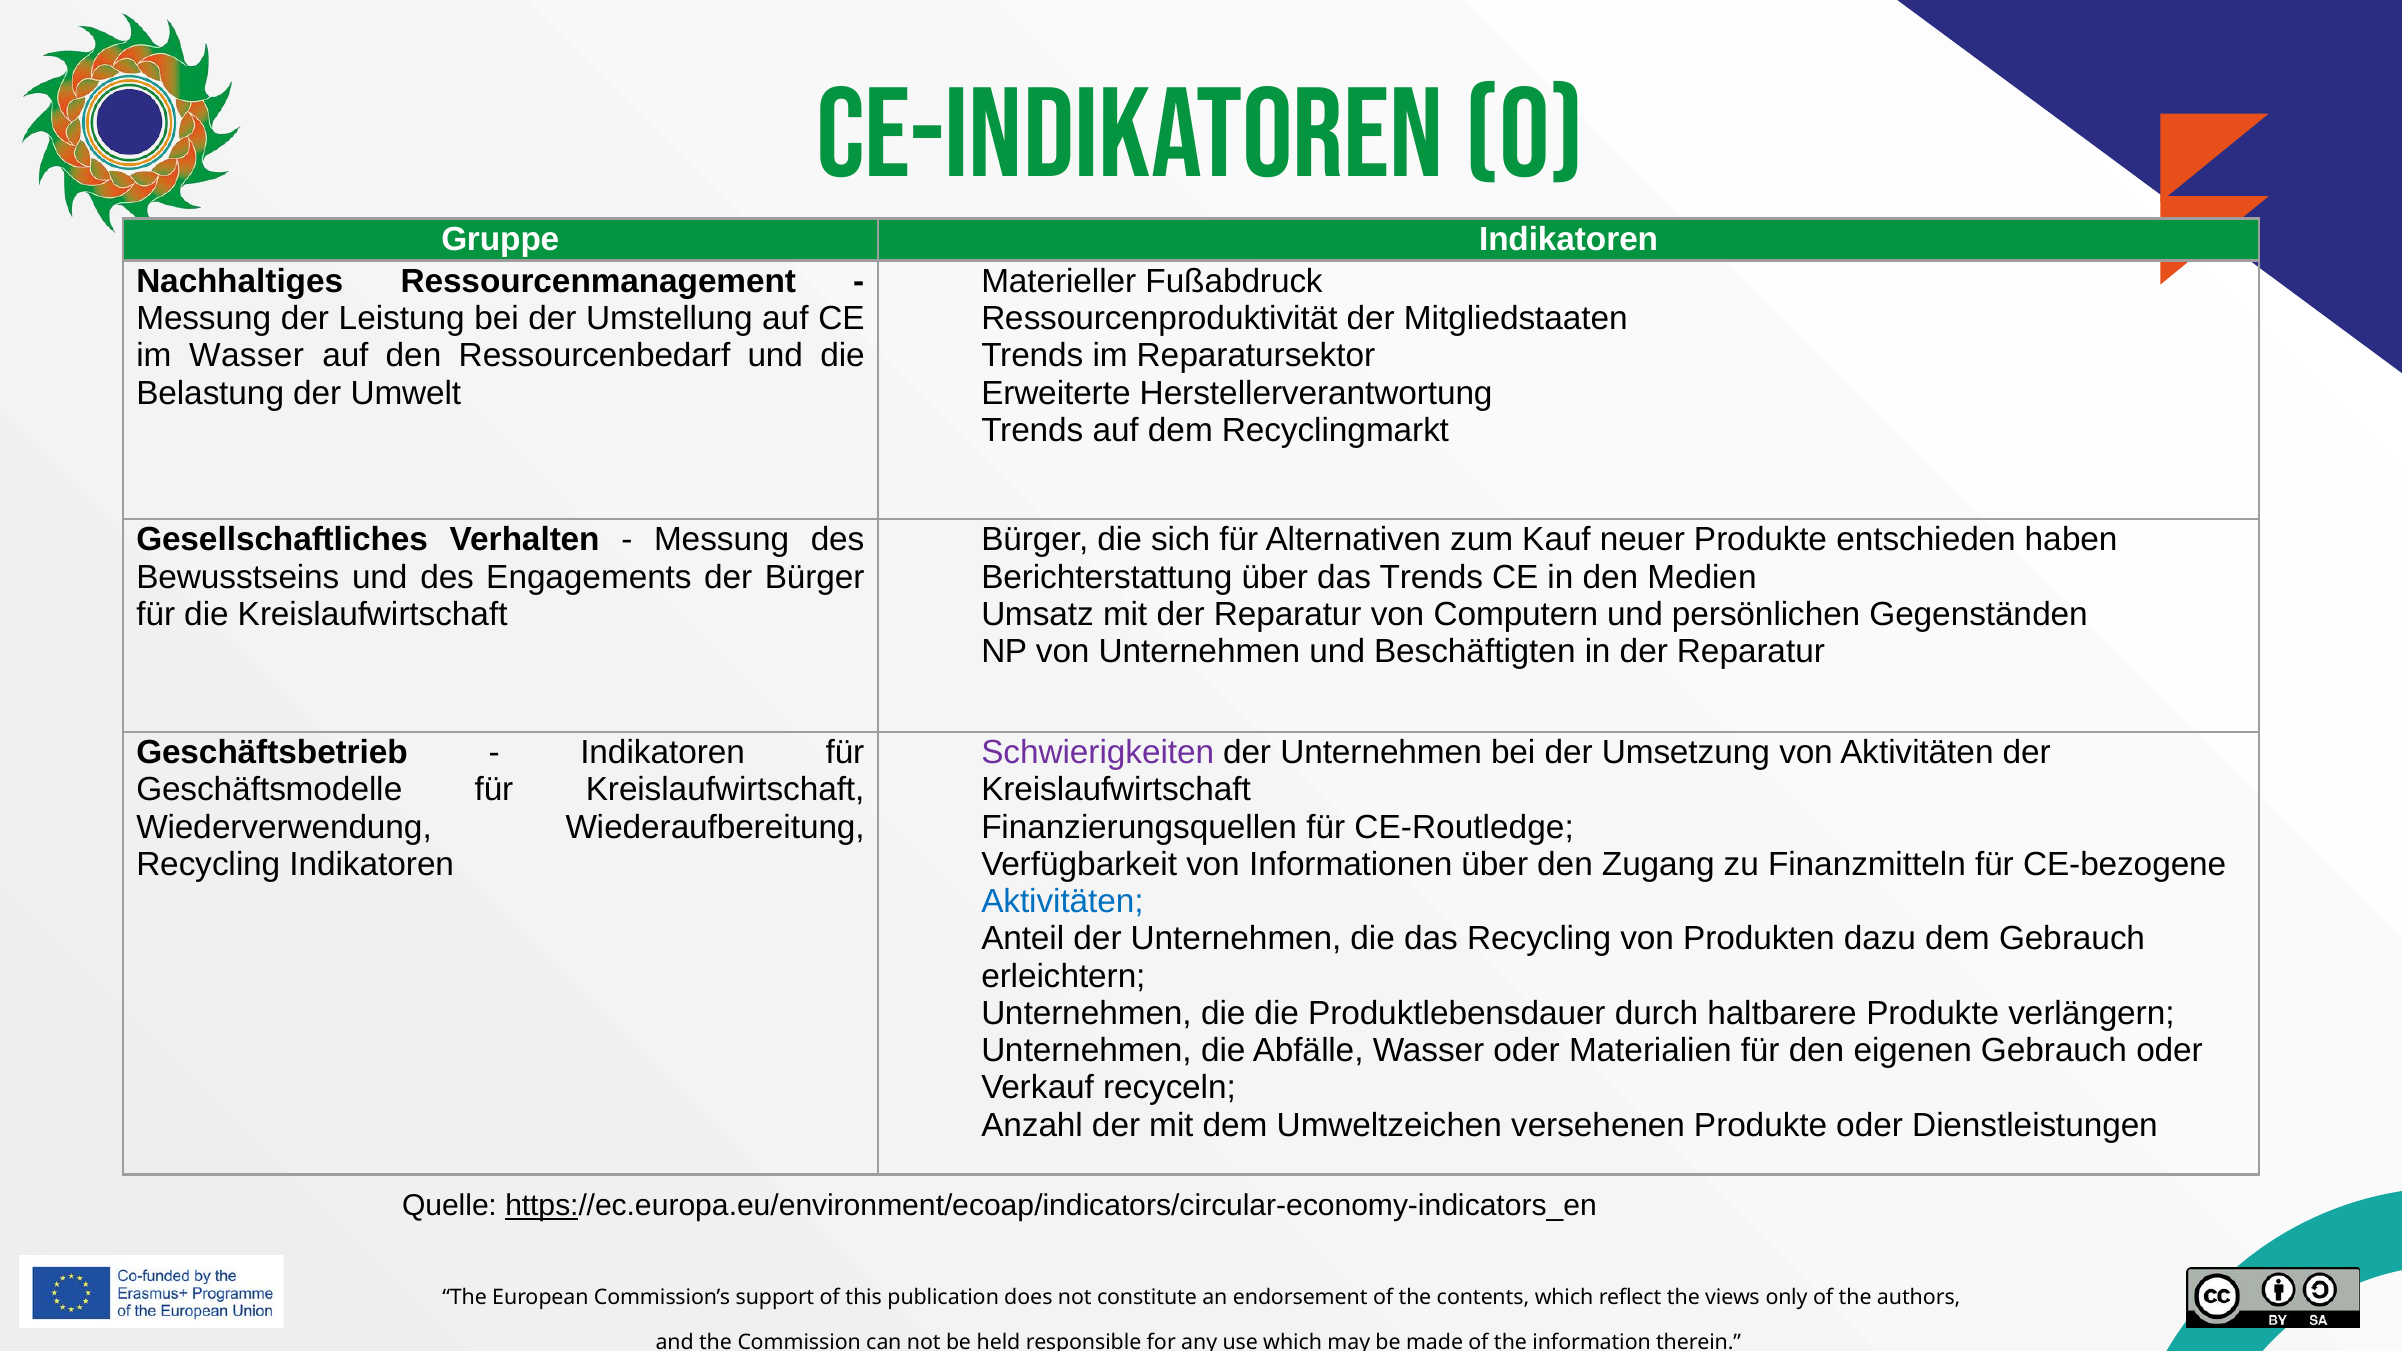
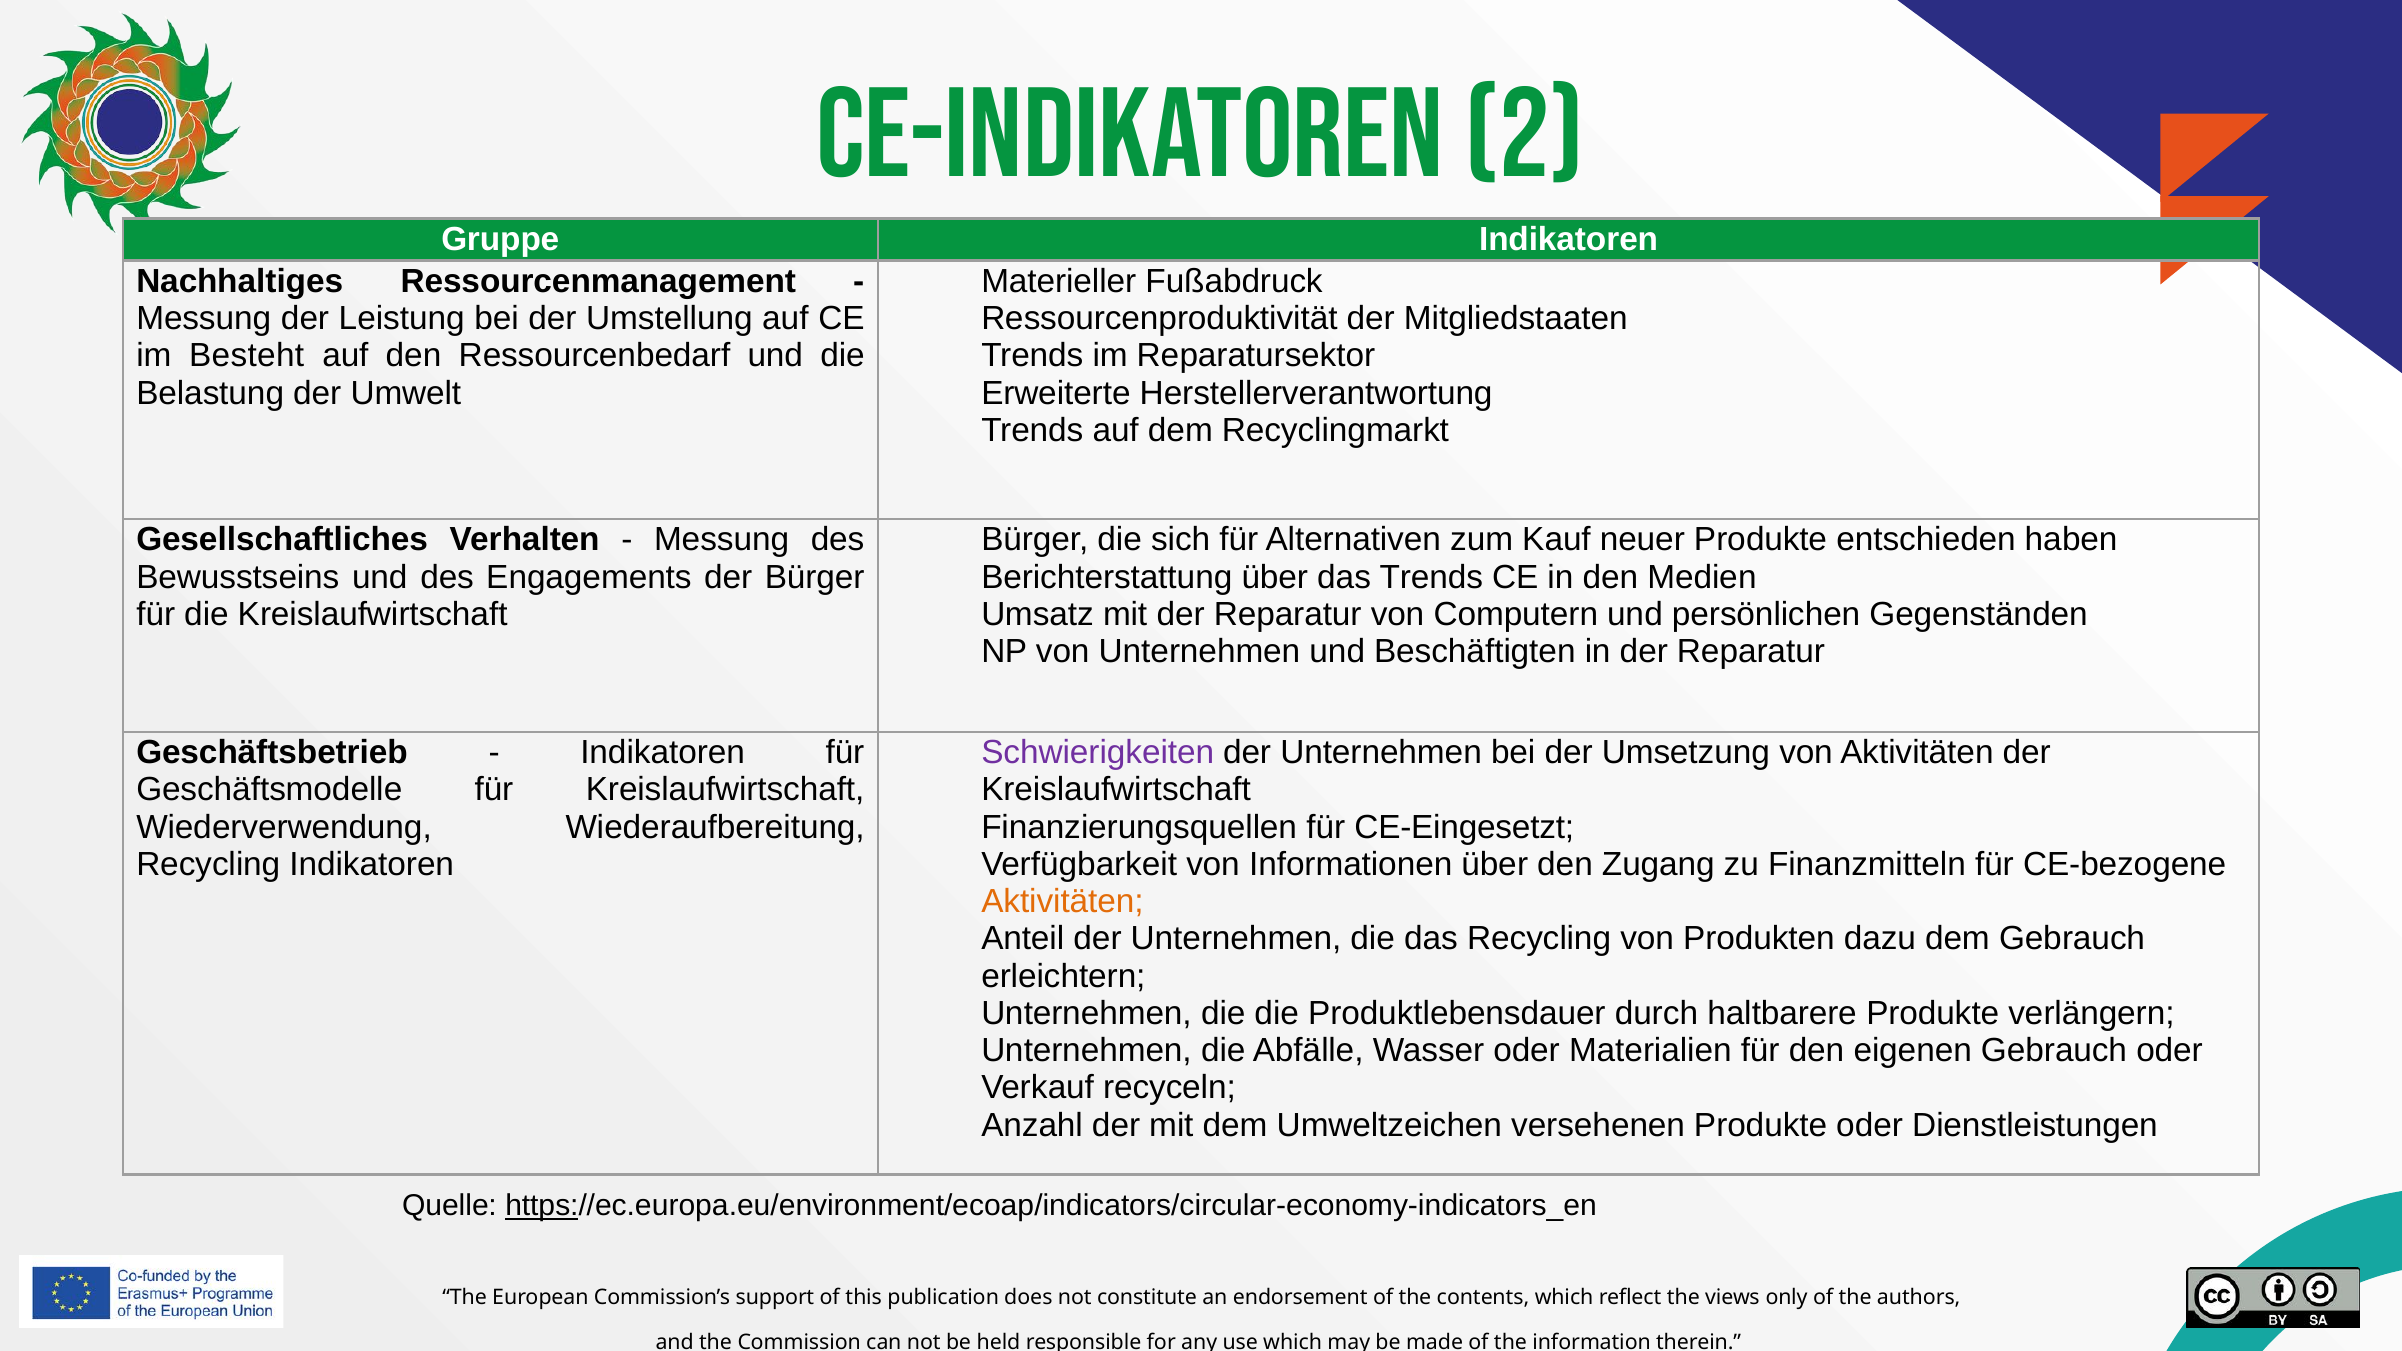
0: 0 -> 2 (1525, 135)
im Wasser: Wasser -> Besteht (247, 356)
CE-Routledge: CE-Routledge -> CE-Eingesetzt (1464, 827)
Aktivitäten colour: blue -> orange (1062, 902)
